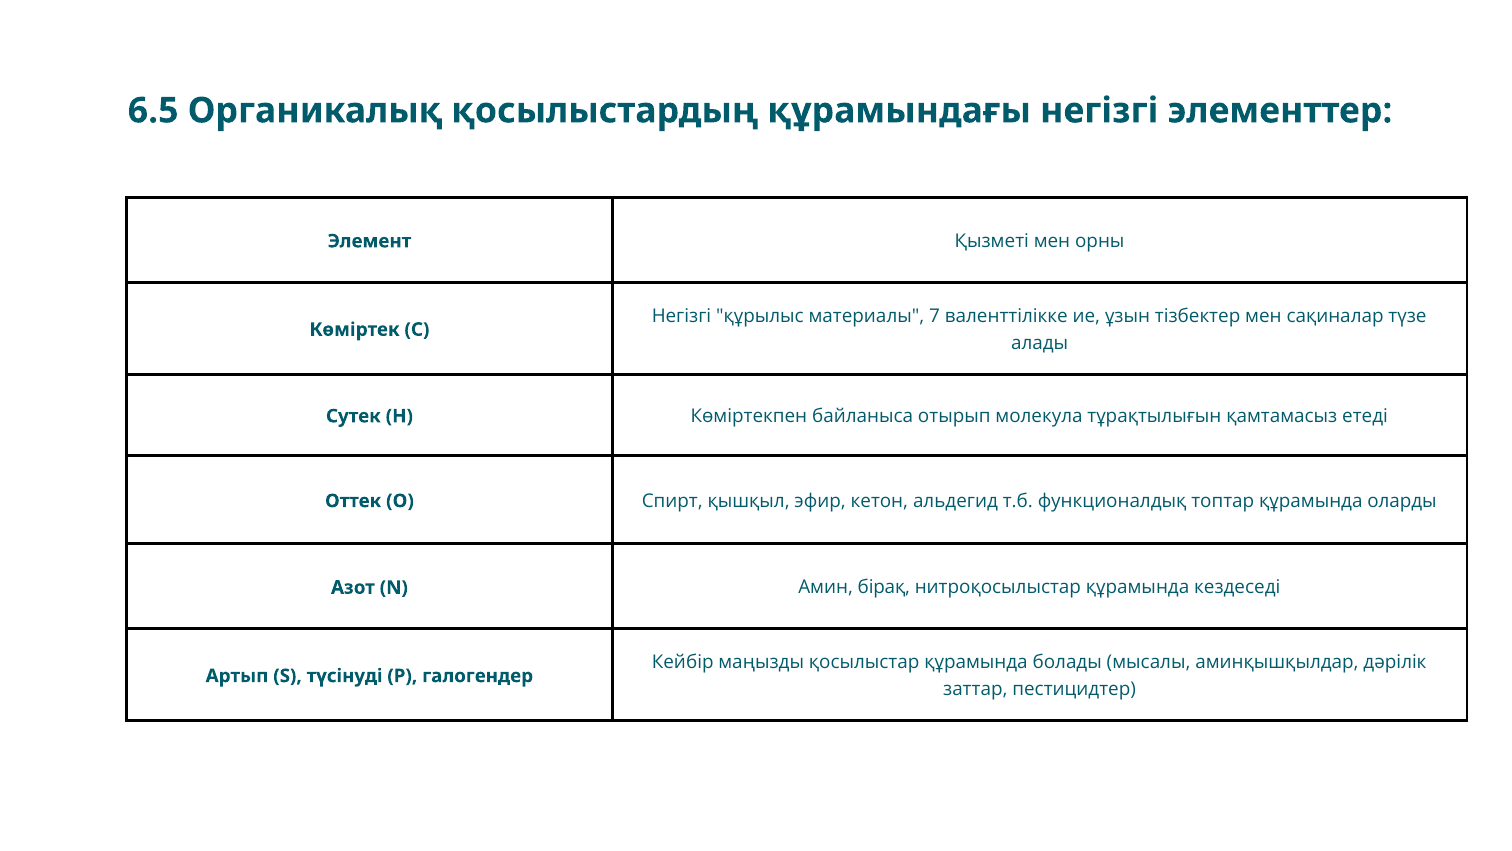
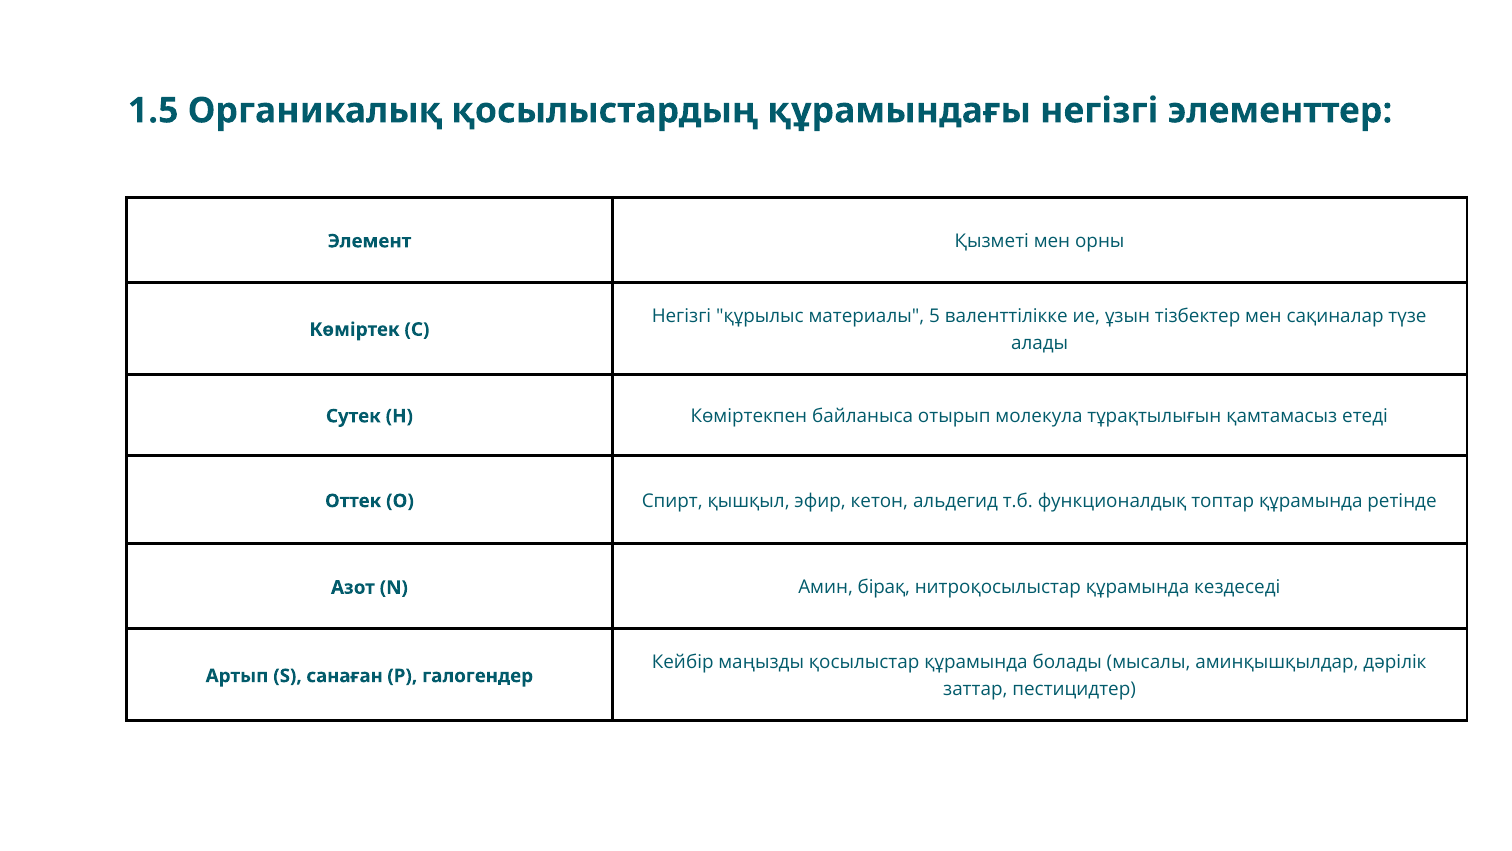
6.5: 6.5 -> 1.5 (153, 111)
7: 7 -> 5 (934, 316)
оларды: оларды -> ретінде (1402, 501)
түсінуді: түсінуді -> санаған (345, 676)
